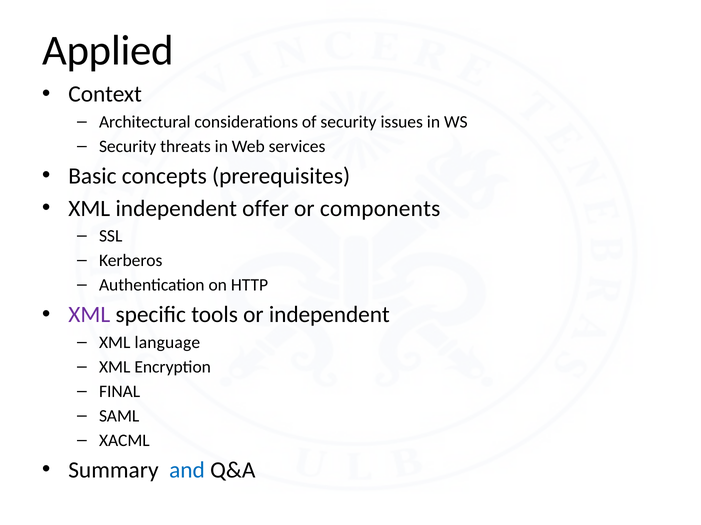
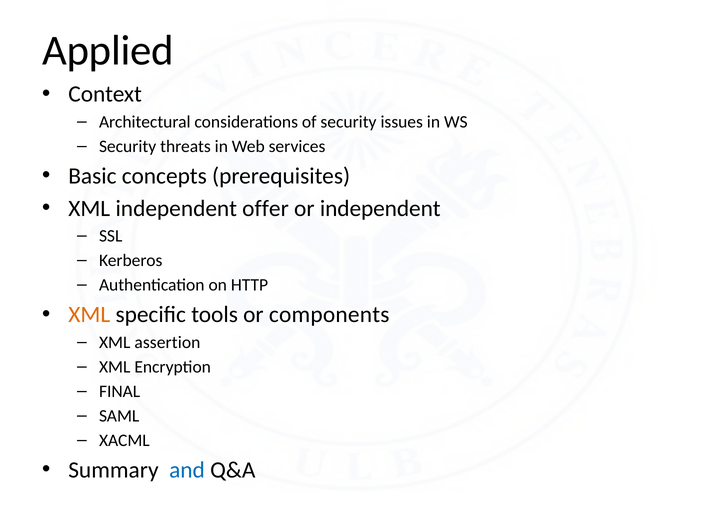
or components: components -> independent (380, 209)
XML colour: purple -> orange (89, 315)
or independent: independent -> components (329, 315)
language: language -> assertion (167, 343)
